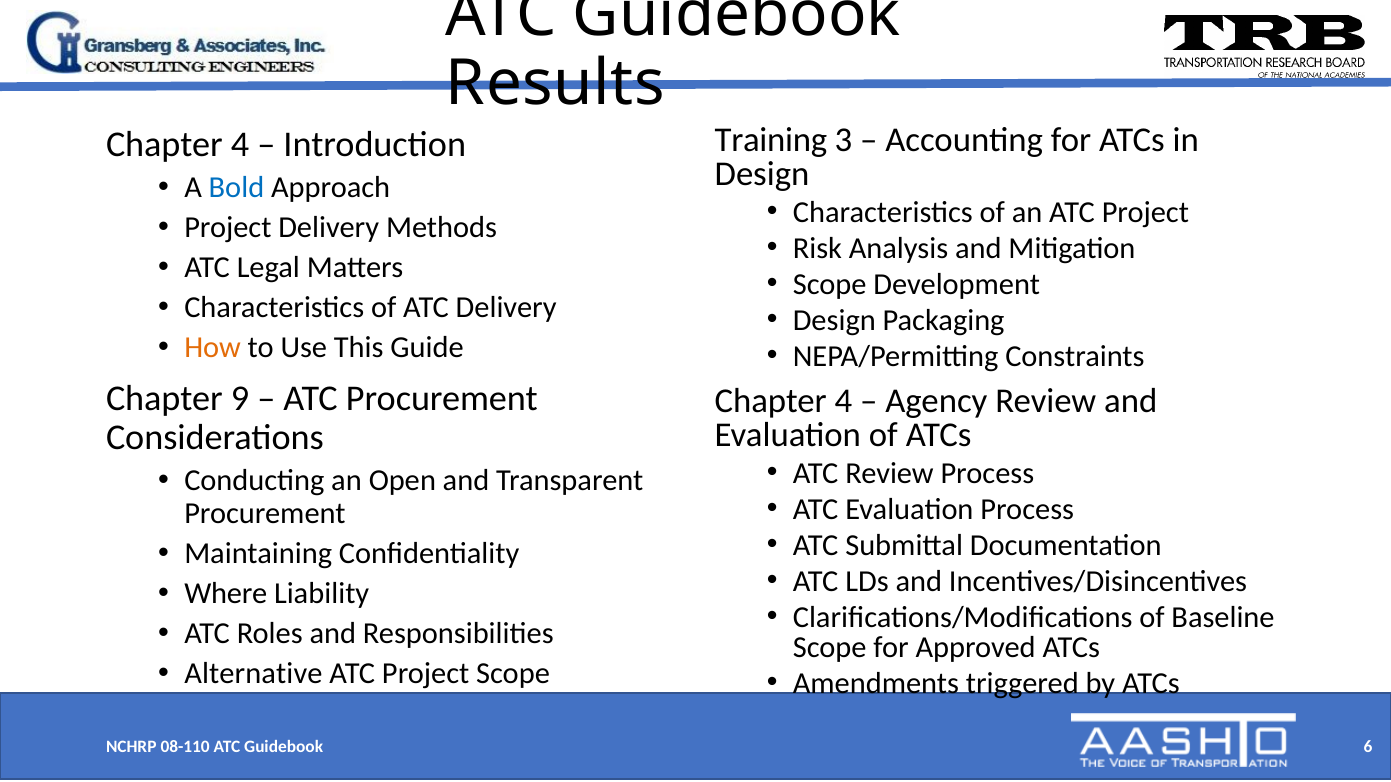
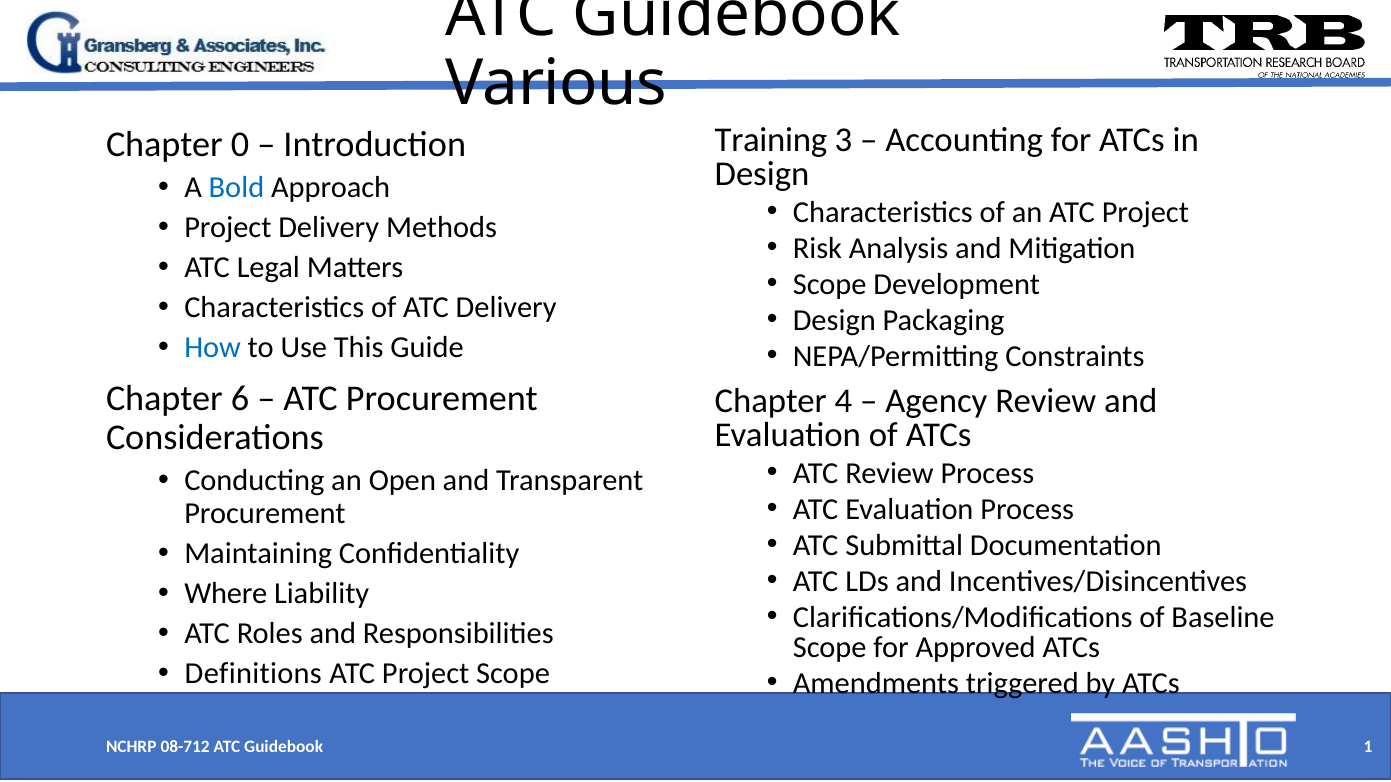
Results: Results -> Various (556, 84)
4: 4 -> 0 (240, 144)
How colour: orange -> blue (213, 348)
9: 9 -> 6 (240, 398)
Alternative: Alternative -> Definitions (253, 674)
08-110: 08-110 -> 08-712 (185, 747)
6: 6 -> 1 (1368, 747)
